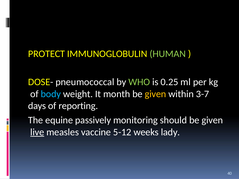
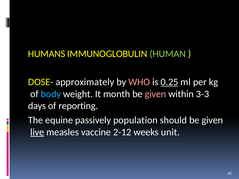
PROTECT: PROTECT -> HUMANS (47, 54)
pneumococcal: pneumococcal -> approximately (85, 82)
WHO colour: light green -> pink (139, 82)
0.25 underline: none -> present (169, 82)
given colour: yellow -> pink (156, 94)
3-7: 3-7 -> 3-3 (203, 94)
monitoring: monitoring -> population (135, 120)
5-12: 5-12 -> 2-12 (122, 132)
lady: lady -> unit (170, 132)
